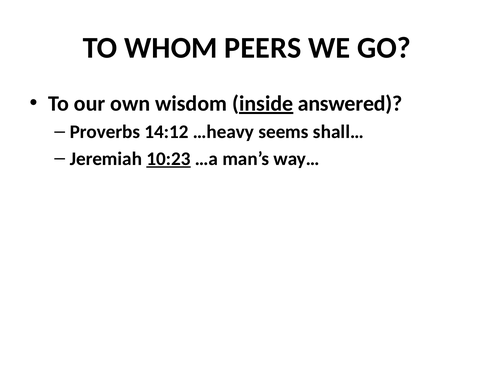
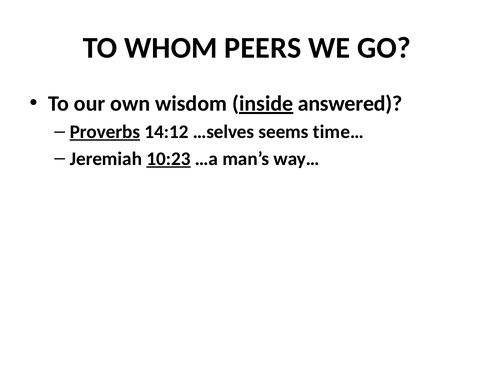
Proverbs underline: none -> present (105, 132)
…heavy: …heavy -> …selves (223, 132)
shall…: shall… -> time… (338, 132)
